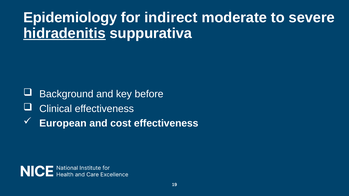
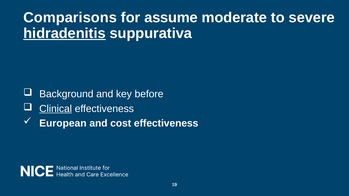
Epidemiology: Epidemiology -> Comparisons (70, 18)
indirect: indirect -> assume (171, 18)
Clinical underline: none -> present (56, 109)
